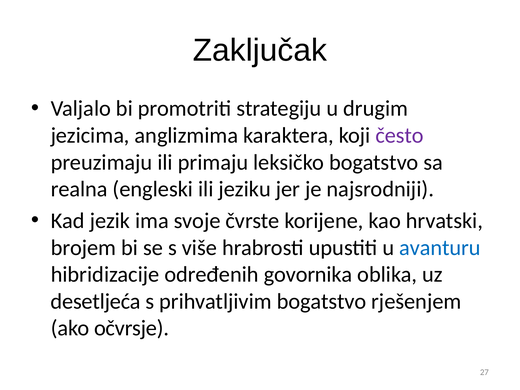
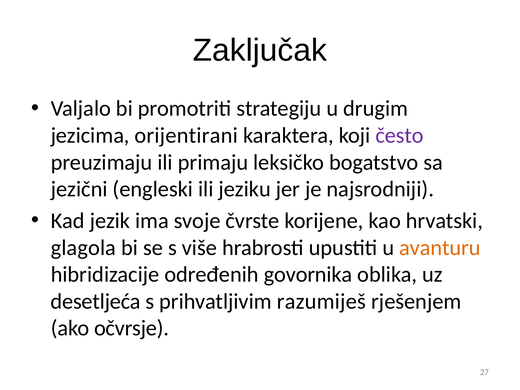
anglizmima: anglizmima -> orijentirani (186, 135)
realna: realna -> jezični (79, 189)
brojem: brojem -> glagola (83, 248)
avanturu colour: blue -> orange (440, 248)
prihvatljivim bogatstvo: bogatstvo -> razumiješ (321, 301)
